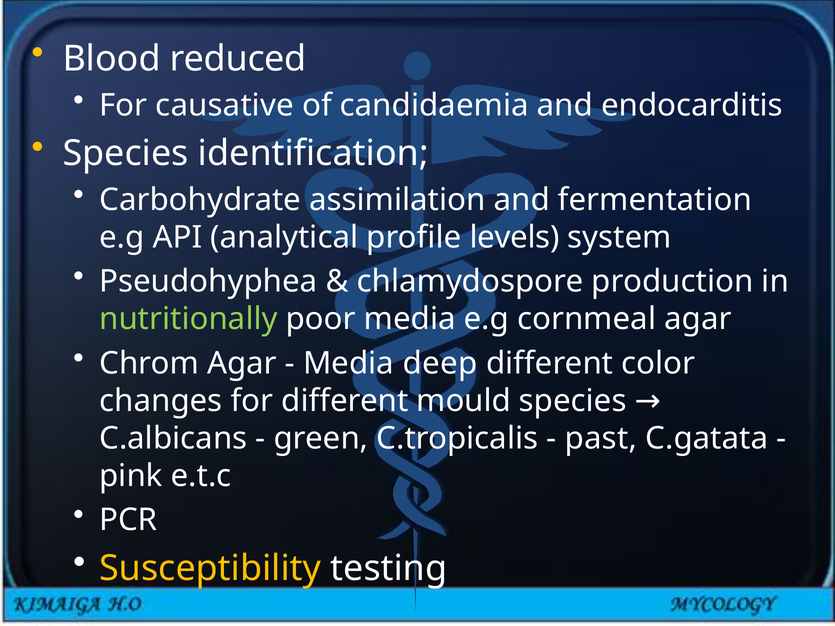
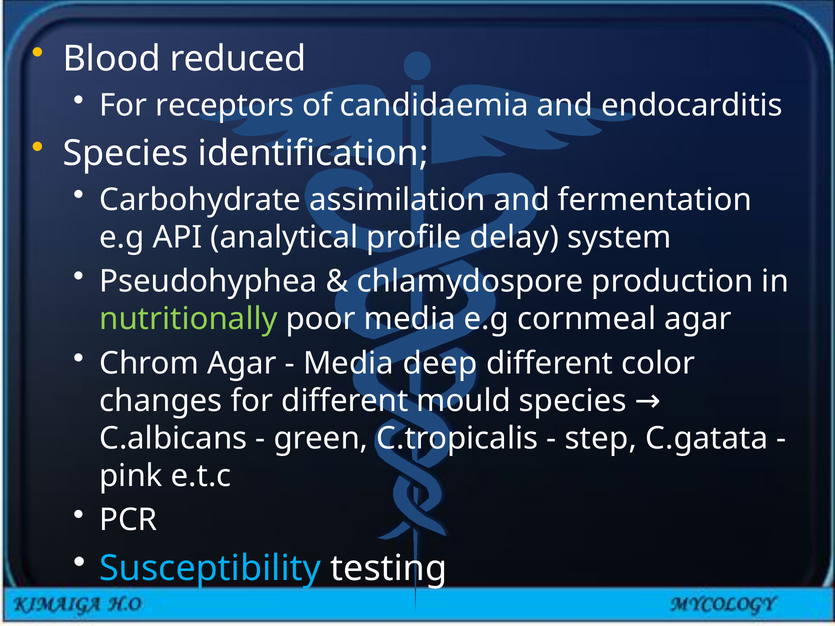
causative: causative -> receptors (225, 105)
levels: levels -> delay (514, 238)
past: past -> step (601, 439)
Susceptibility colour: yellow -> light blue (210, 568)
